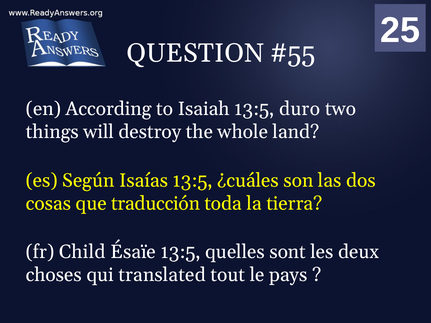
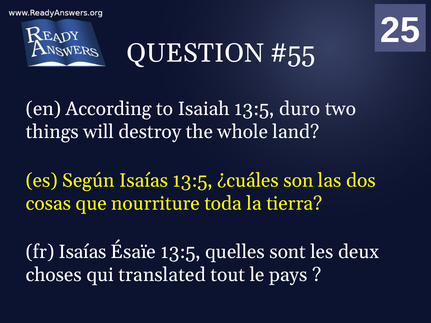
traducción: traducción -> nourriture (156, 204)
fr Child: Child -> Isaías (82, 252)
